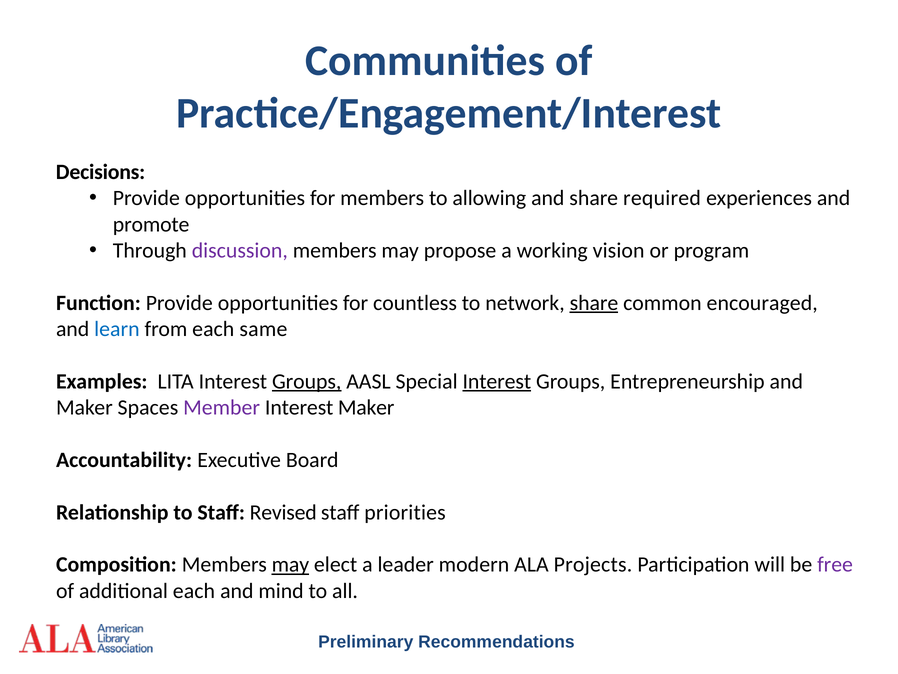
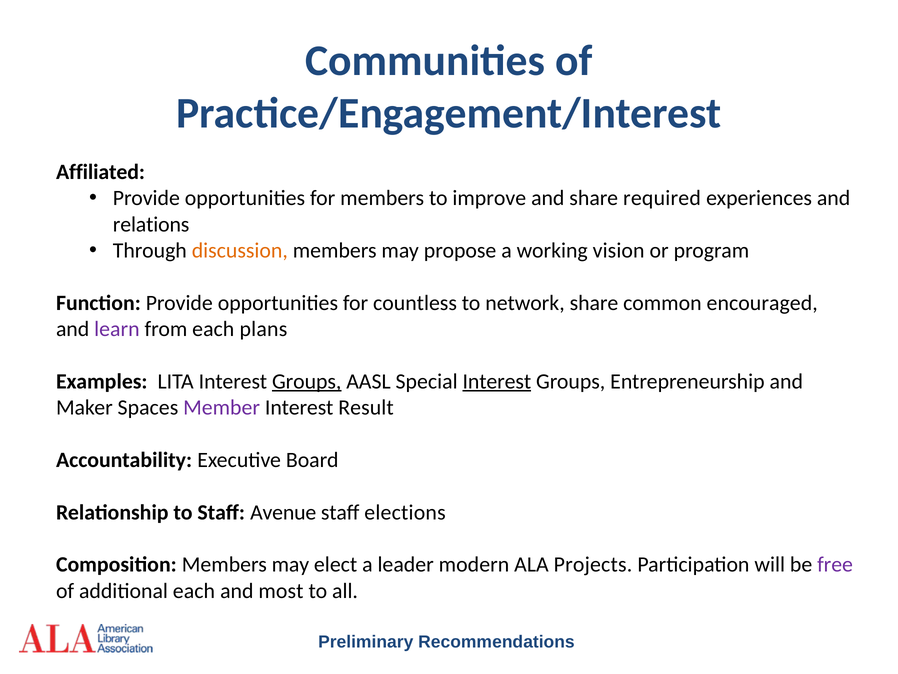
Decisions: Decisions -> Affiliated (100, 172)
allowing: allowing -> improve (489, 198)
promote: promote -> relations (151, 224)
discussion colour: purple -> orange (240, 250)
share underline: present -> none (594, 303)
learn colour: blue -> purple (117, 329)
same: same -> plans (263, 329)
Interest Maker: Maker -> Result (366, 407)
Revised: Revised -> Avenue (283, 512)
priorities: priorities -> elections (405, 512)
may underline: present -> none (290, 564)
mind: mind -> most (281, 591)
